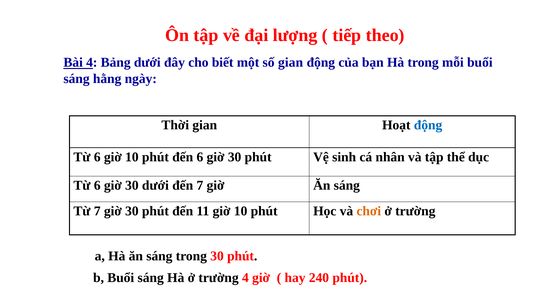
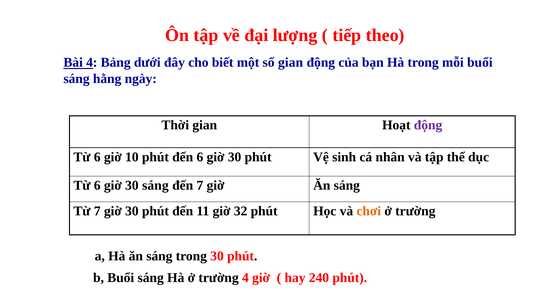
động colour: blue -> purple (428, 125)
30 dưới: dưới -> sáng (155, 186)
11 giờ 10: 10 -> 32 (241, 212)
